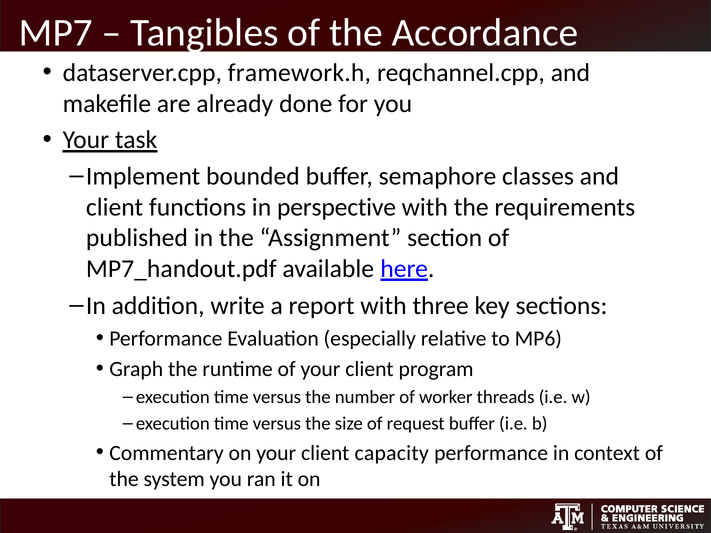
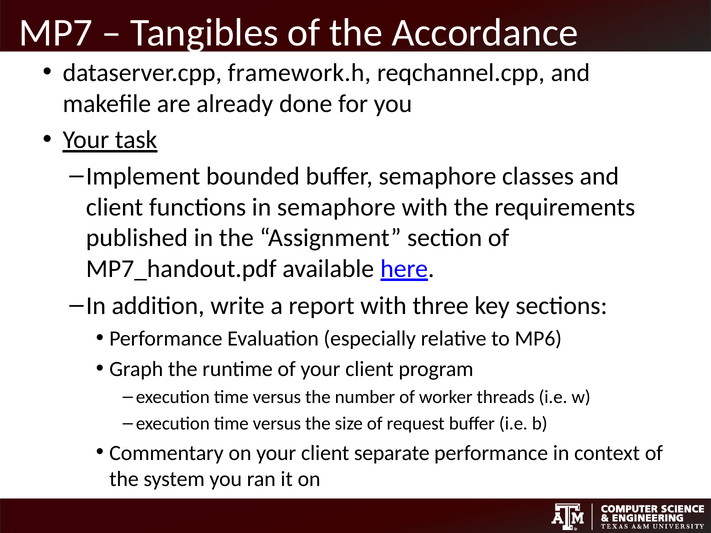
in perspective: perspective -> semaphore (336, 207)
capacity: capacity -> separate (392, 453)
